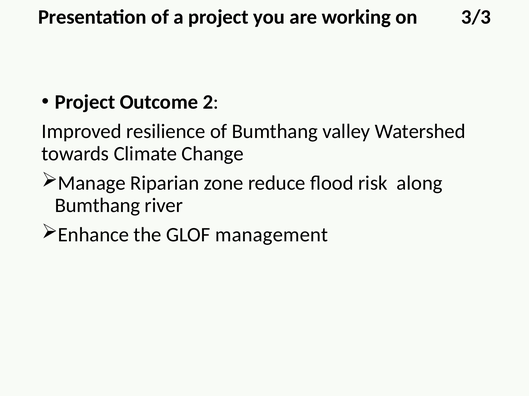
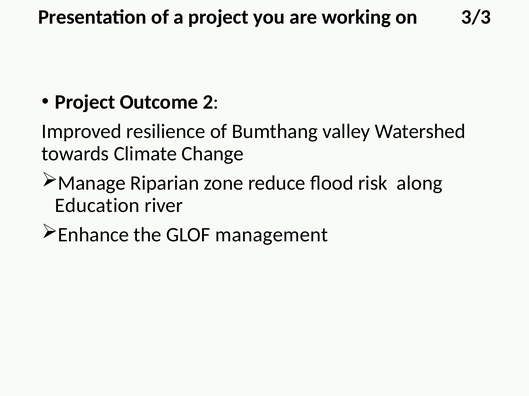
Bumthang: Bumthang -> Education (97, 206)
